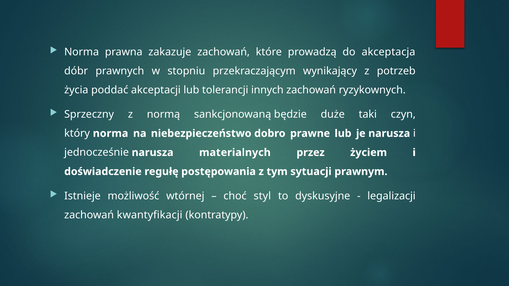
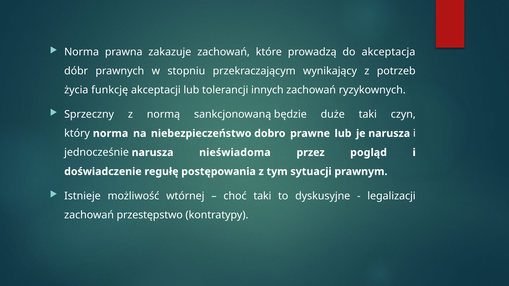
poddać: poddać -> funkcję (110, 90)
materialnych: materialnych -> nieświadoma (235, 153)
życiem: życiem -> pogląd (369, 153)
choć styl: styl -> taki (262, 196)
kwantyfikacji: kwantyfikacji -> przestępstwo (150, 215)
